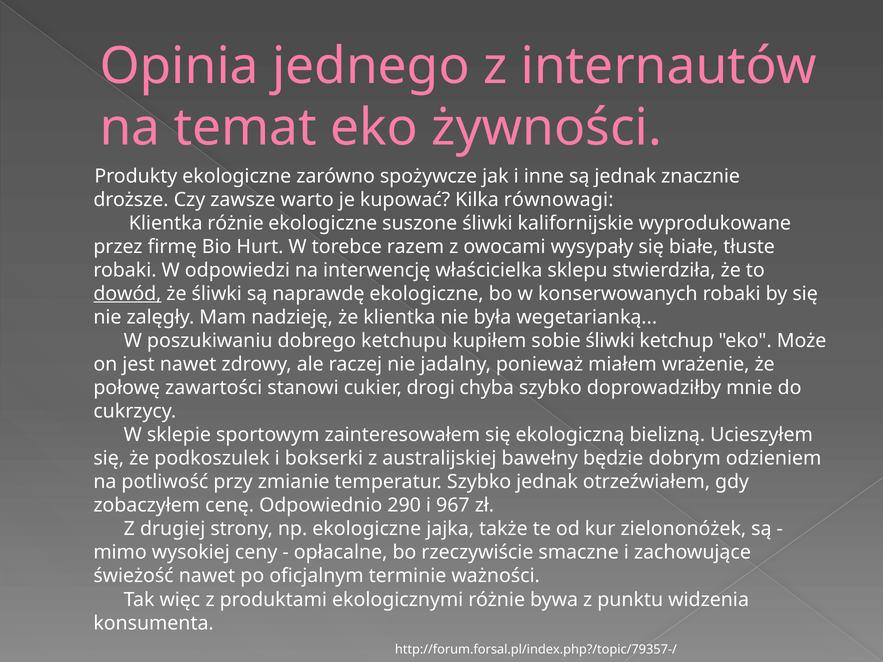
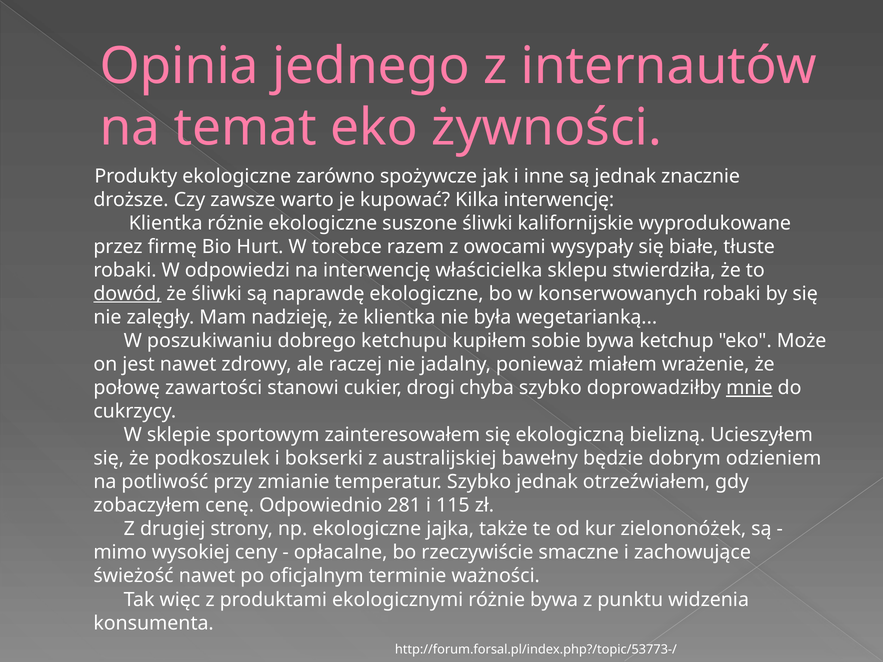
Kilka równowagi: równowagi -> interwencję (559, 200)
sobie śliwki: śliwki -> bywa (610, 341)
mnie underline: none -> present (749, 388)
290: 290 -> 281 (404, 506)
967: 967 -> 115 (453, 506)
http://forum.forsal.pl/index.php?/topic/79357-/: http://forum.forsal.pl/index.php?/topic/79357-/ -> http://forum.forsal.pl/index.php?/topic/53773-/ (536, 650)
